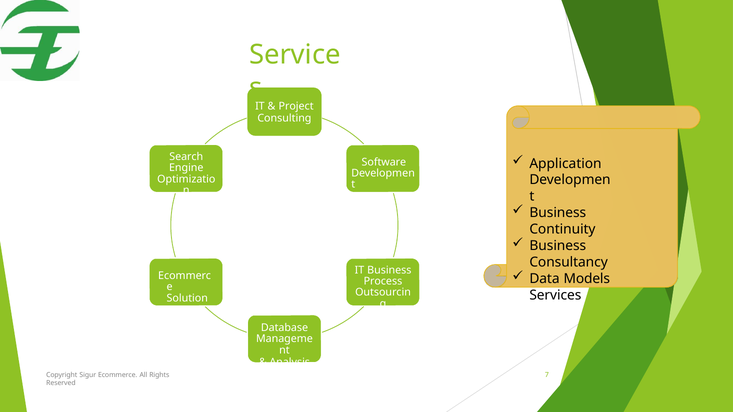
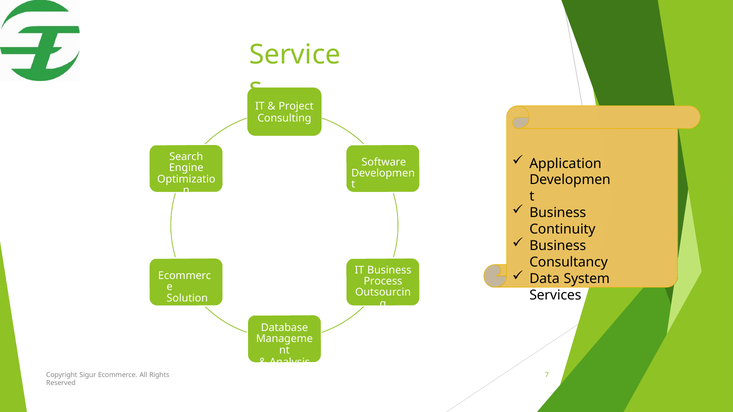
Models: Models -> System (587, 279)
